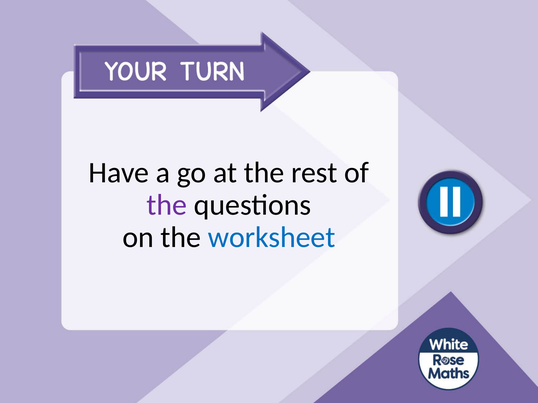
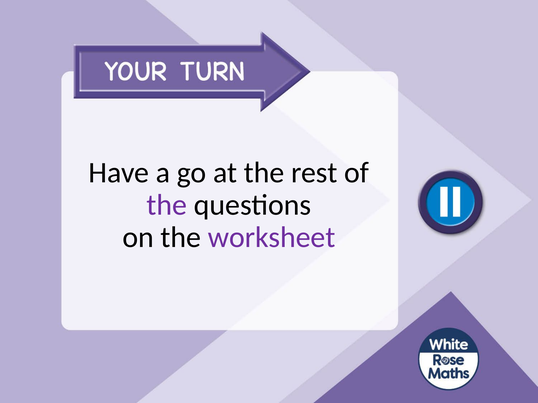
worksheet colour: blue -> purple (272, 238)
